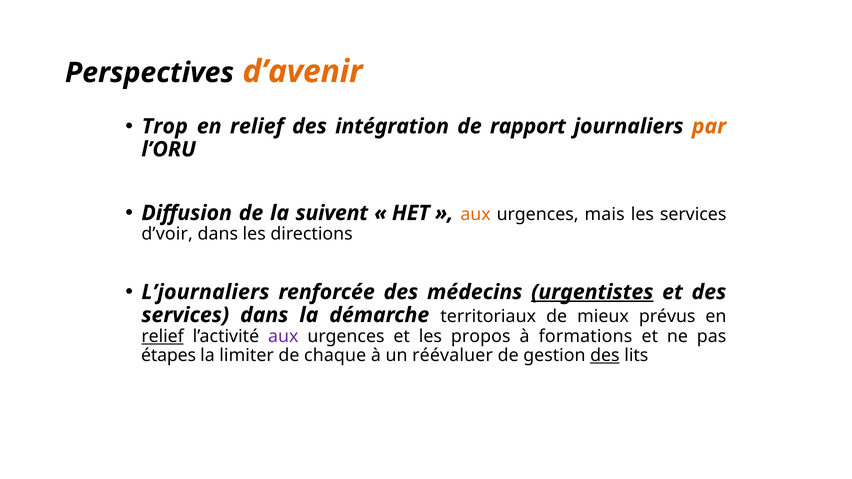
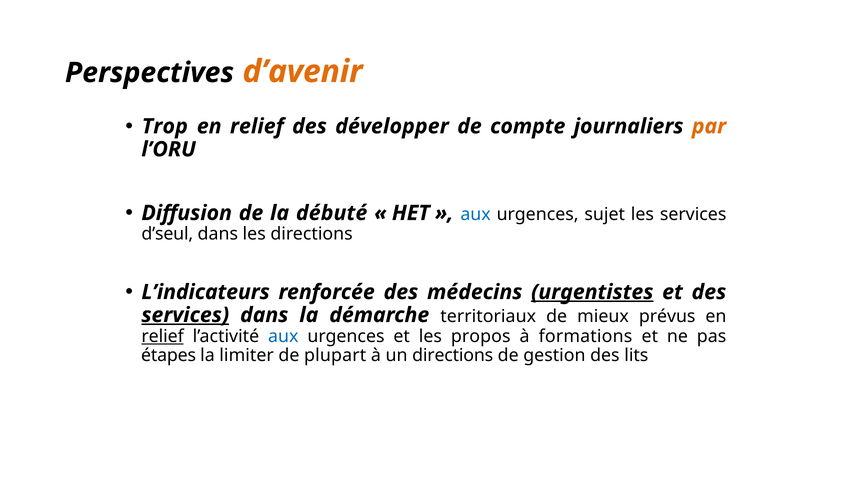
intégration: intégration -> développer (392, 126)
rapport: rapport -> compte (528, 126)
suivent: suivent -> débuté (332, 213)
aux colour: orange -> blue (476, 214)
mais: mais -> sujet (605, 214)
d’voir: d’voir -> d’seul (167, 234)
L’journaliers: L’journaliers -> L’indicateurs (206, 292)
services underline: none -> present (185, 315)
aux colour: purple -> blue (283, 336)
chaque: chaque -> plupart (335, 355)
un réévaluer: réévaluer -> directions (453, 355)
des underline: present -> none (605, 355)
